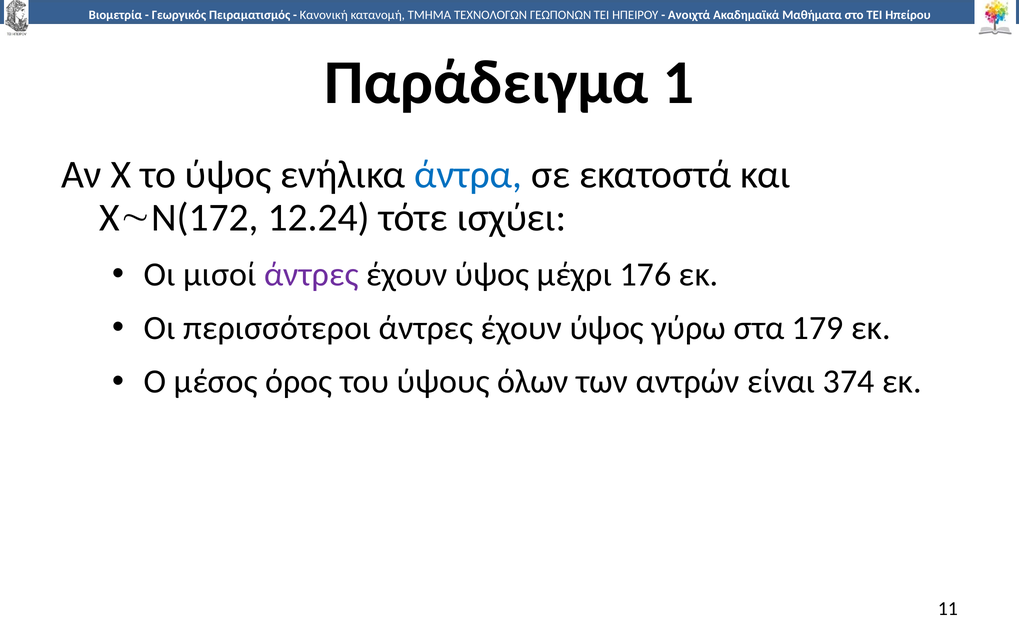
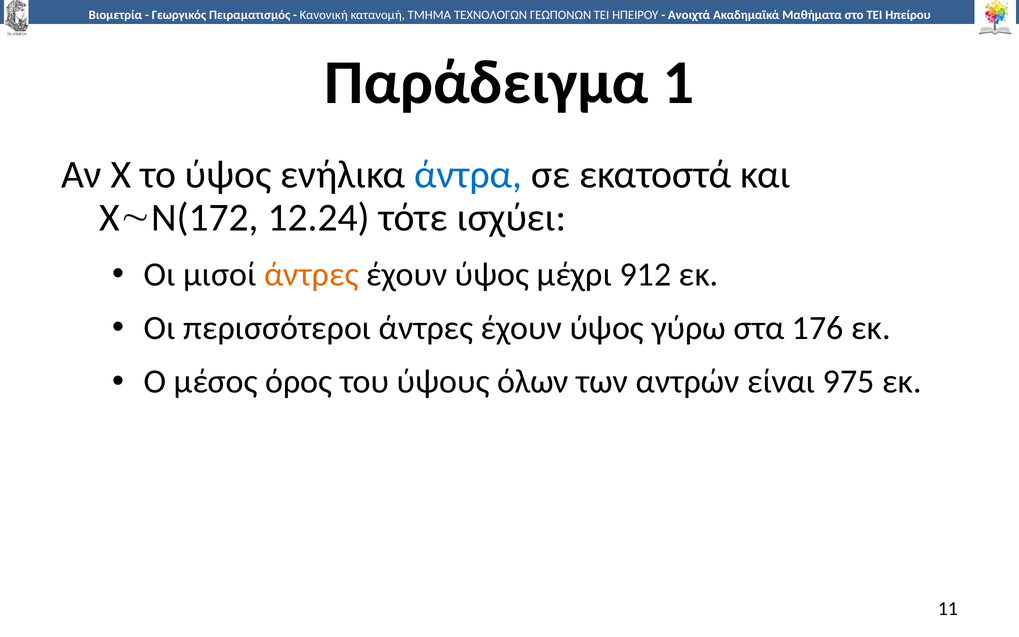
άντρες colour: purple -> orange (311, 274)
176: 176 -> 912 (645, 274)
179: 179 -> 176 (818, 328)
374: 374 -> 975 (849, 382)
